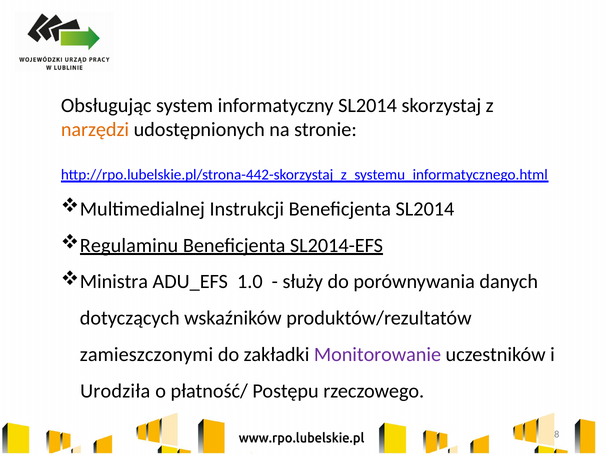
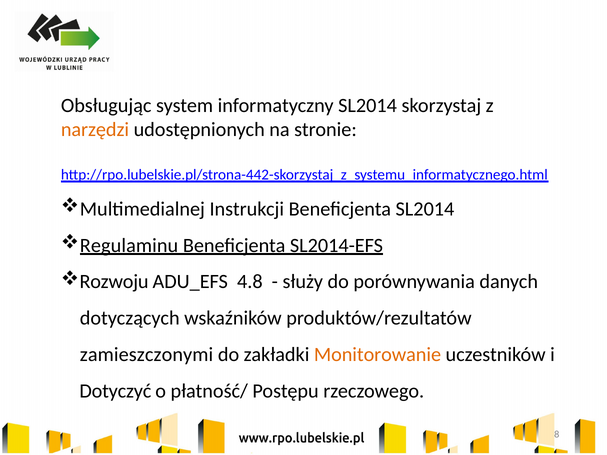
Ministra: Ministra -> Rozwoju (114, 282)
1.0: 1.0 -> 4.8 (250, 282)
Monitorowanie colour: purple -> orange (378, 355)
Urodziła: Urodziła -> Dotyczyć (115, 391)
